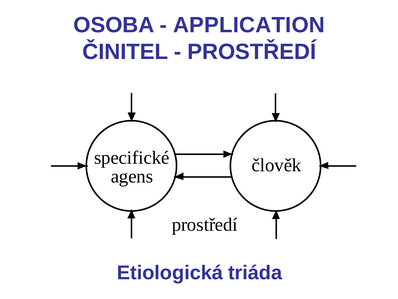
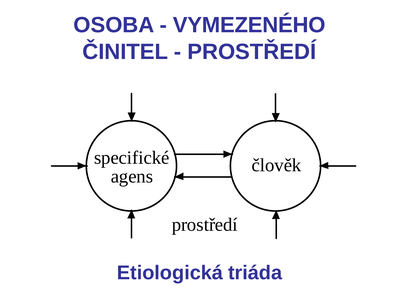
APPLICATION: APPLICATION -> VYMEZENÉHO (249, 25)
